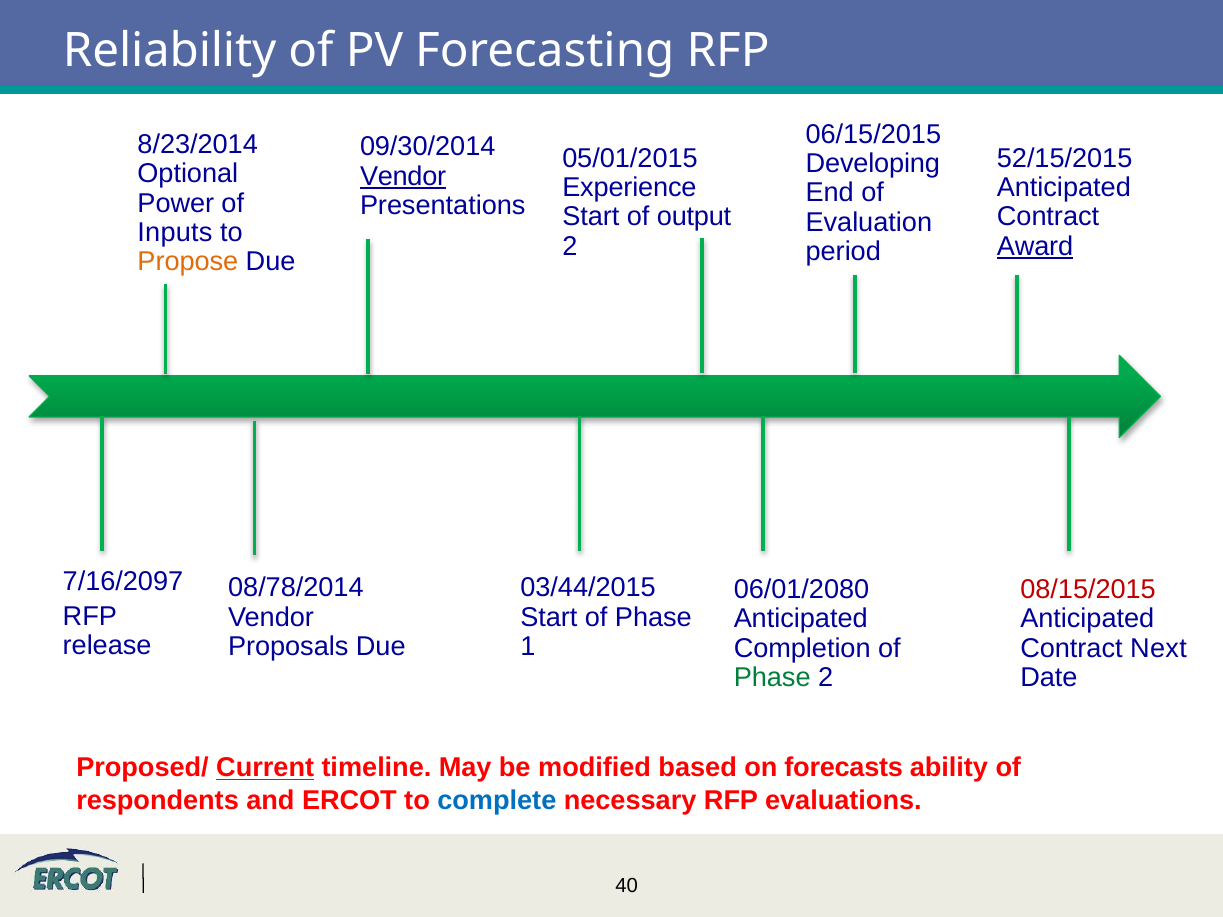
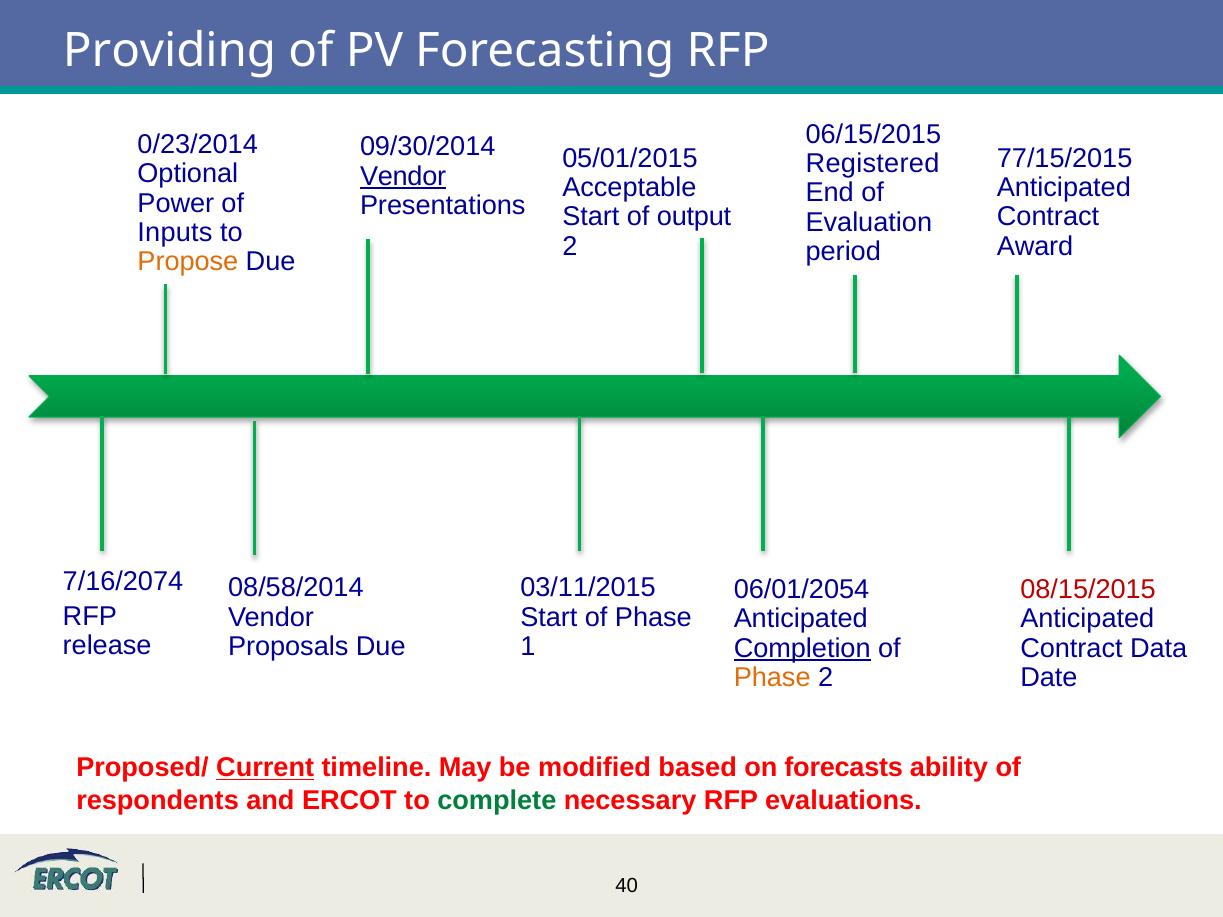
Reliability: Reliability -> Providing (170, 51)
8/23/2014: 8/23/2014 -> 0/23/2014 (198, 144)
52/15/2015: 52/15/2015 -> 77/15/2015 (1065, 158)
Developing: Developing -> Registered (873, 164)
Experience: Experience -> Acceptable (629, 188)
Award underline: present -> none (1035, 246)
7/16/2097: 7/16/2097 -> 7/16/2074 (123, 581)
08/78/2014: 08/78/2014 -> 08/58/2014 (296, 588)
03/44/2015: 03/44/2015 -> 03/11/2015 (588, 588)
06/01/2080: 06/01/2080 -> 06/01/2054 (801, 590)
Completion underline: none -> present (802, 648)
Next: Next -> Data (1159, 648)
Phase colour: green -> orange (772, 678)
complete colour: blue -> green (497, 801)
